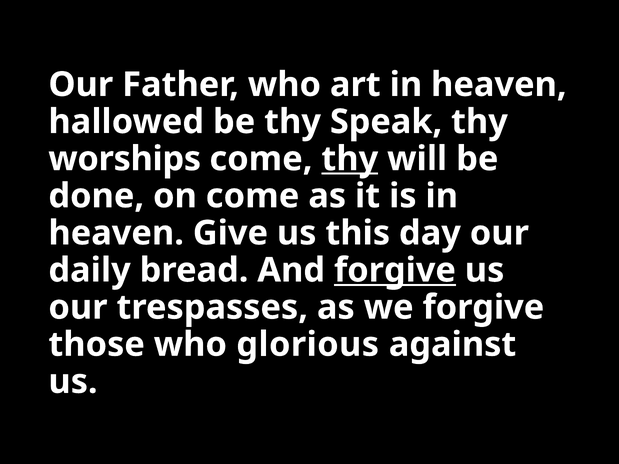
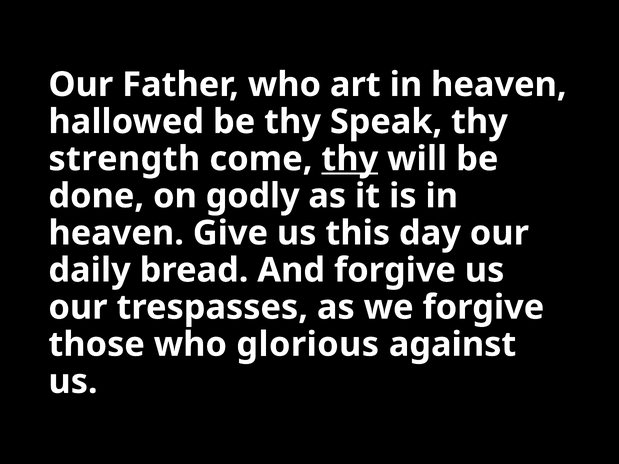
worships: worships -> strength (124, 159)
on come: come -> godly (253, 196)
forgive underline: present -> none (395, 270)
